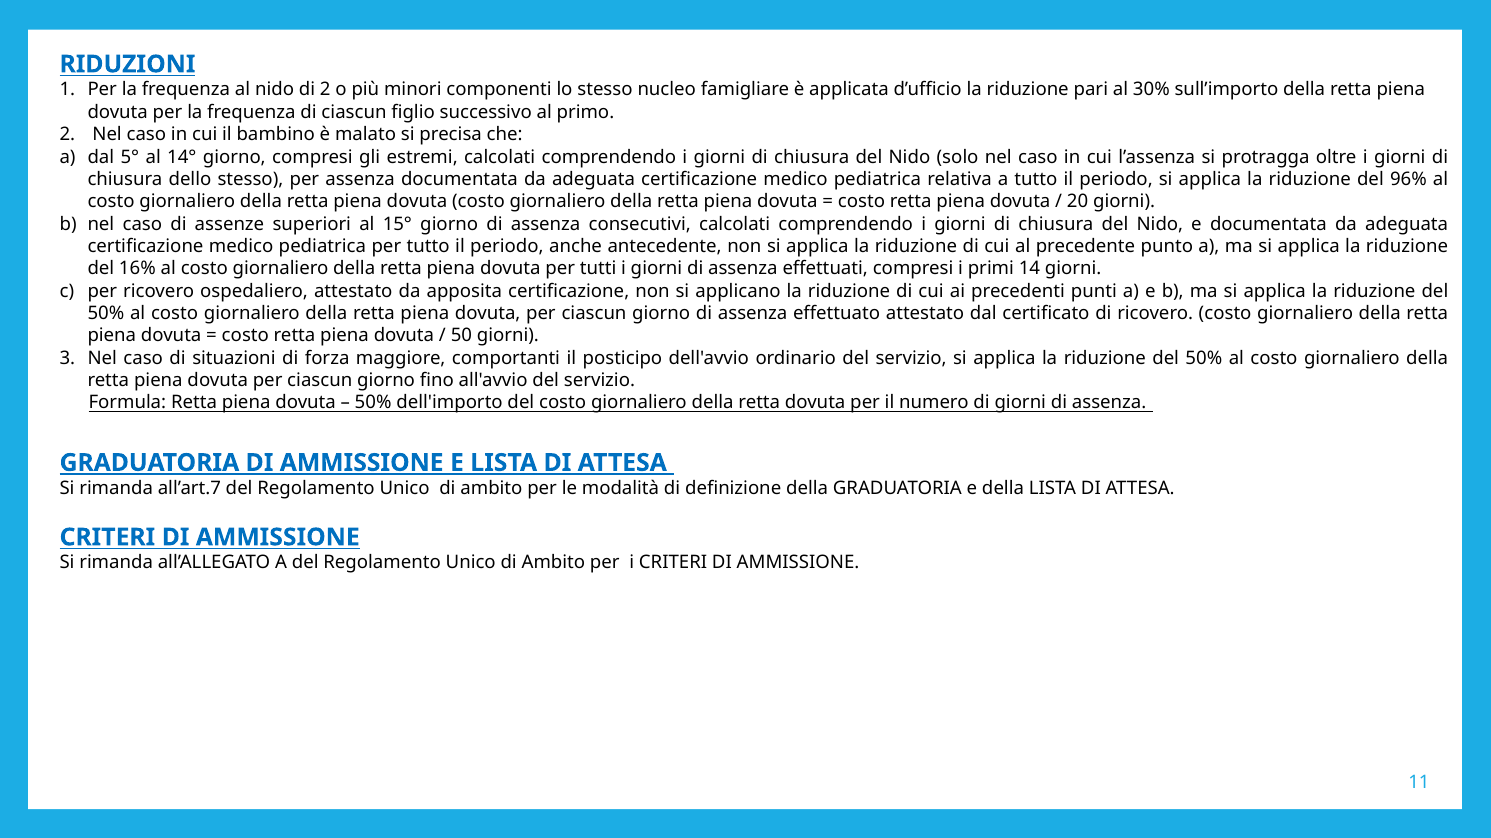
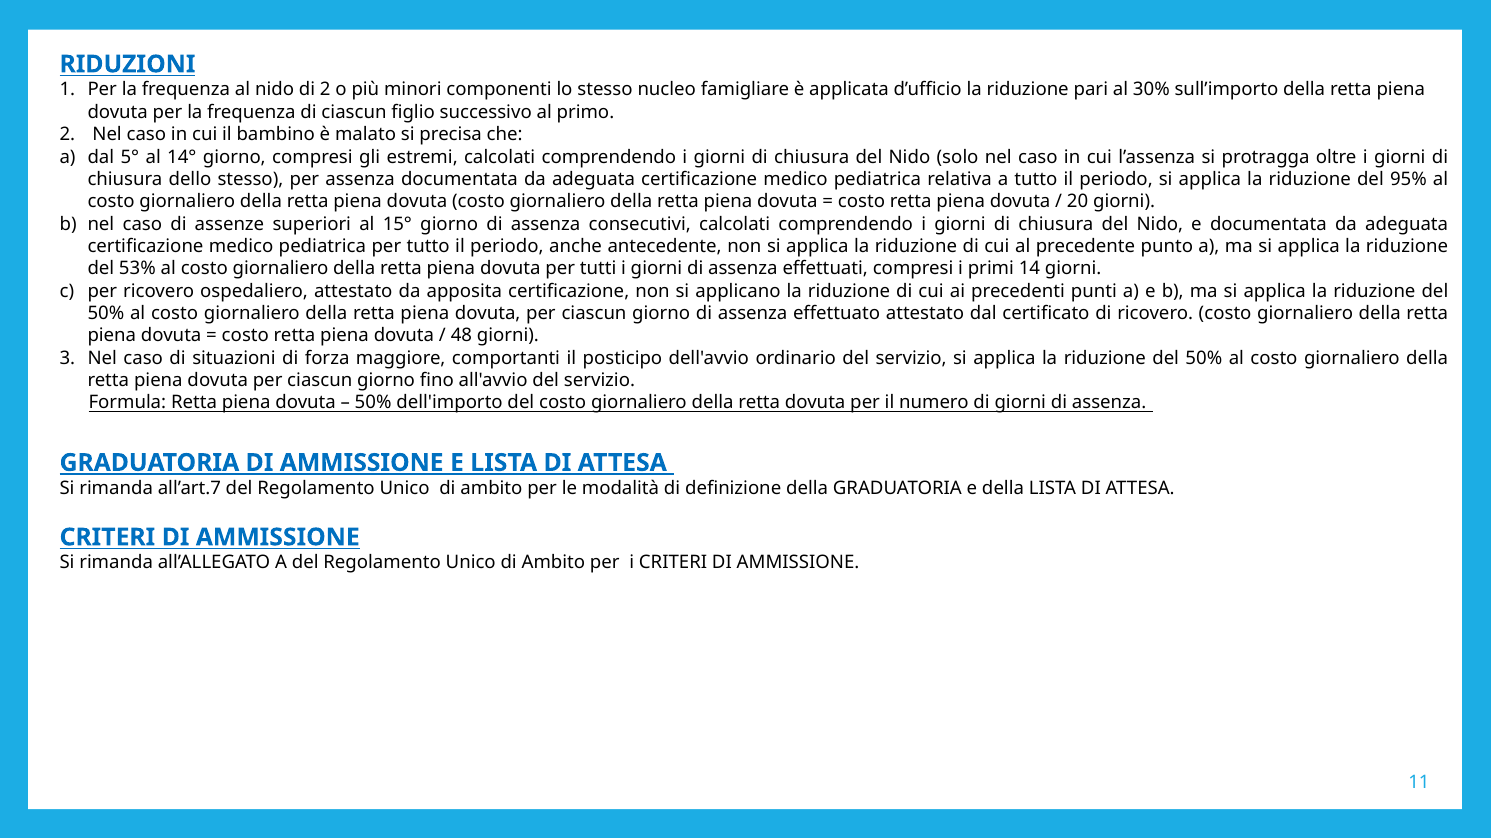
96%: 96% -> 95% (1408, 179)
16%: 16% -> 53% (137, 269)
50: 50 -> 48 (461, 336)
